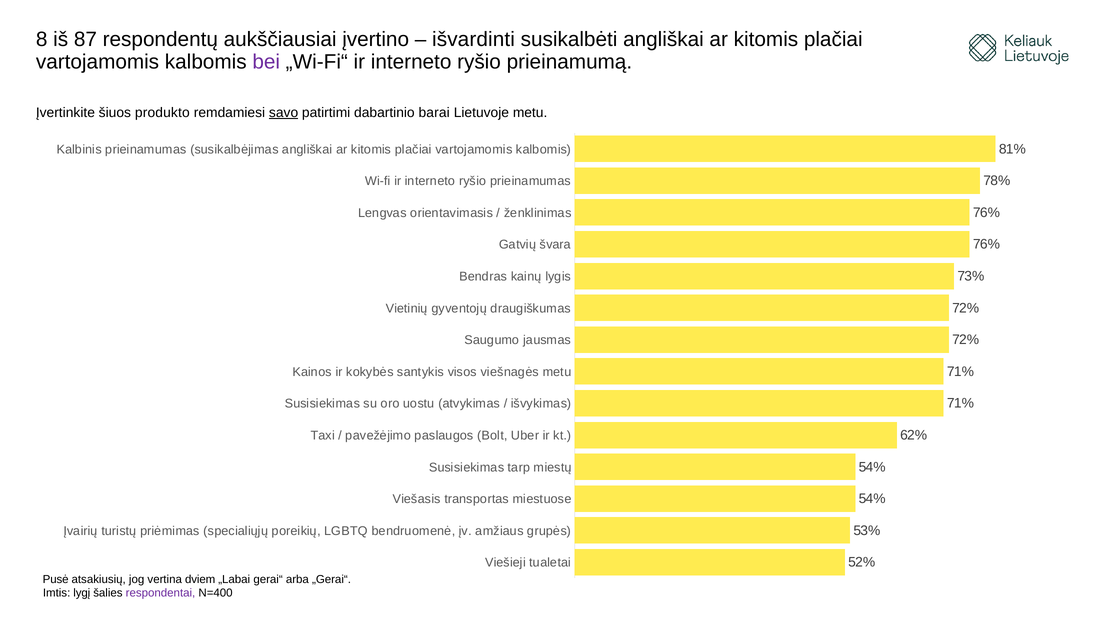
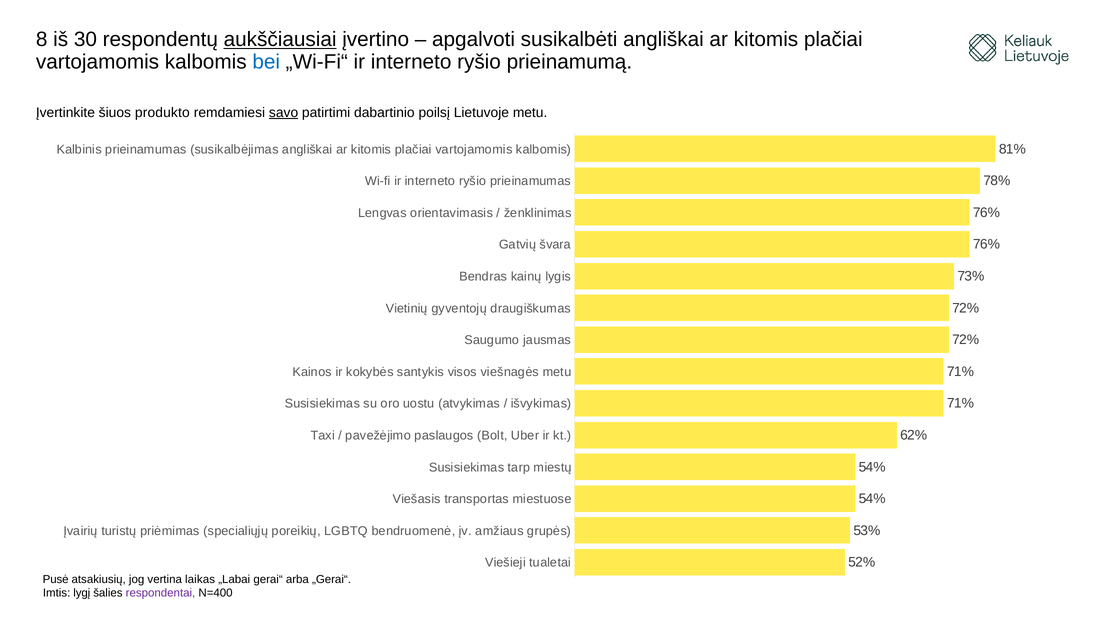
87: 87 -> 30 (85, 40)
aukščiausiai underline: none -> present (280, 40)
išvardinti: išvardinti -> apgalvoti (474, 40)
bei colour: purple -> blue (266, 62)
barai: barai -> poilsį (434, 113)
dviem: dviem -> laikas (200, 579)
